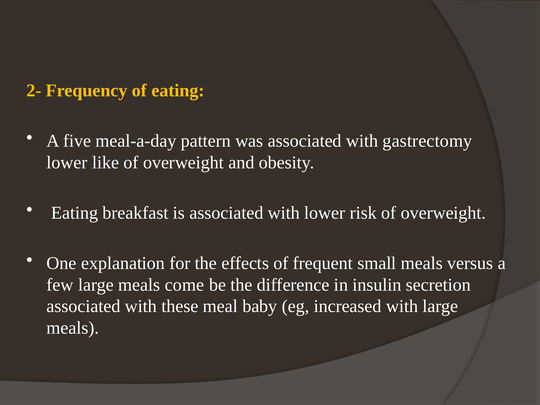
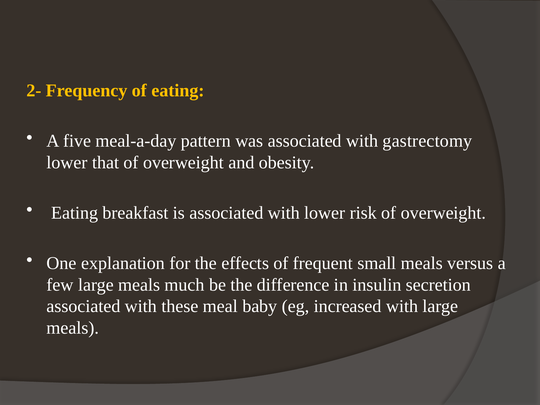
like: like -> that (106, 162)
come: come -> much (185, 285)
